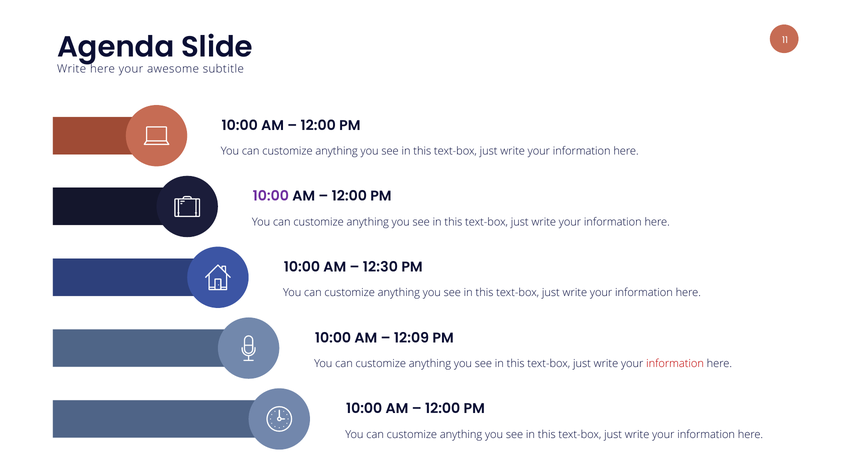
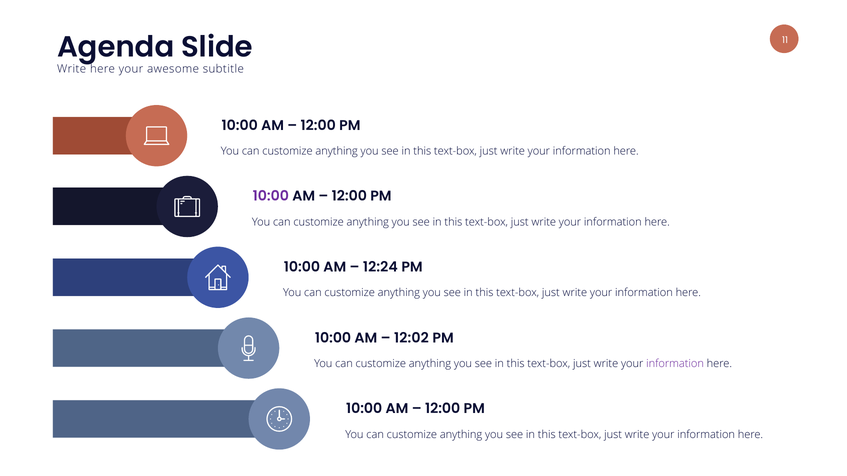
12:30: 12:30 -> 12:24 (380, 267)
12:09: 12:09 -> 12:02 (411, 338)
information colour: red -> purple (675, 364)
